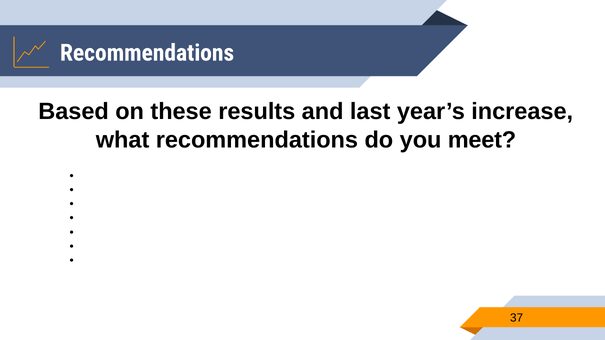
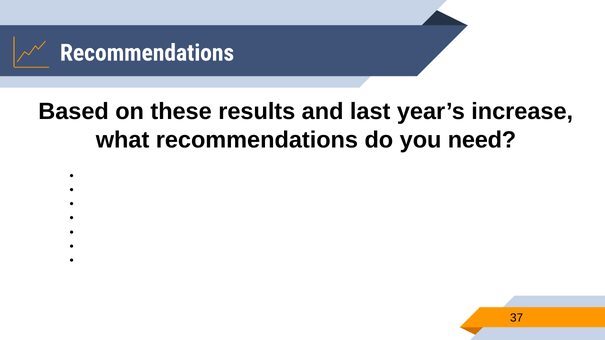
meet: meet -> need (482, 140)
